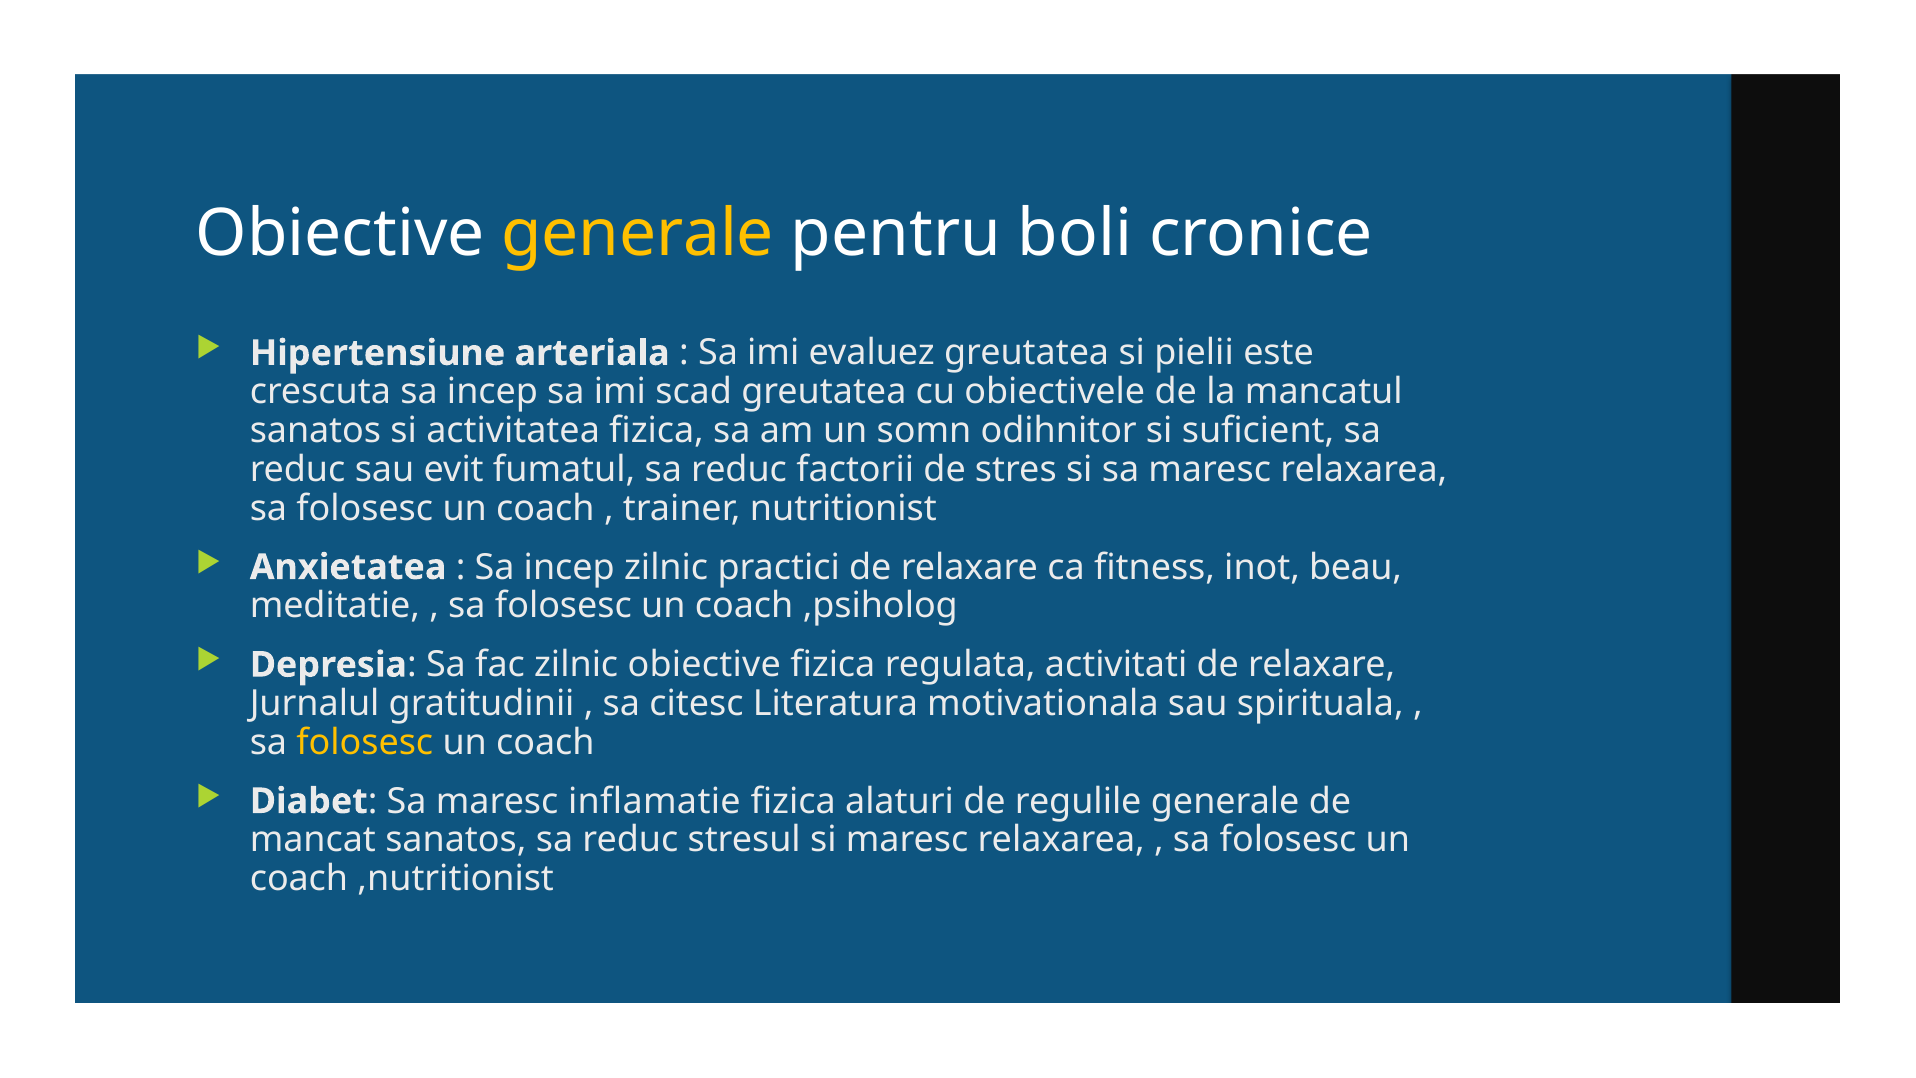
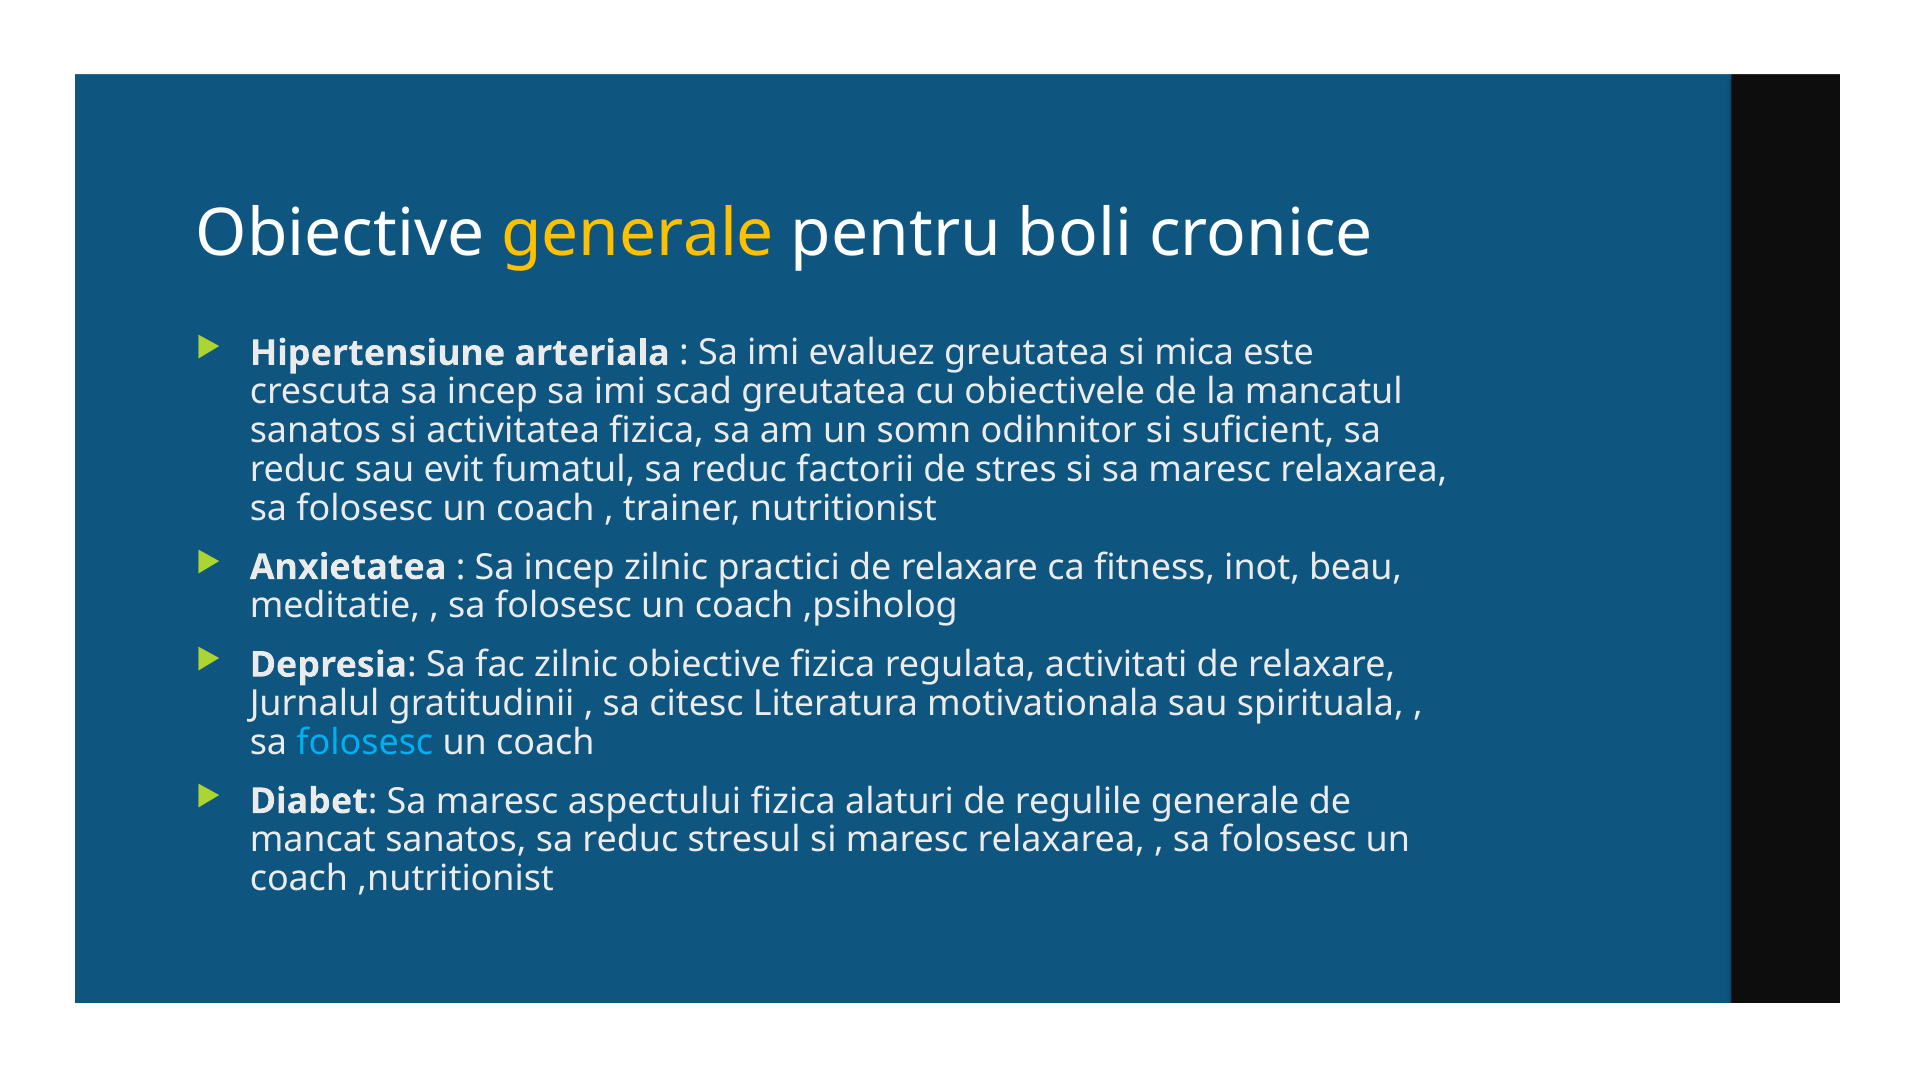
pielii: pielii -> mica (1194, 353)
folosesc colour: yellow -> light blue (365, 742)
inflamatie: inflamatie -> aspectului (655, 801)
